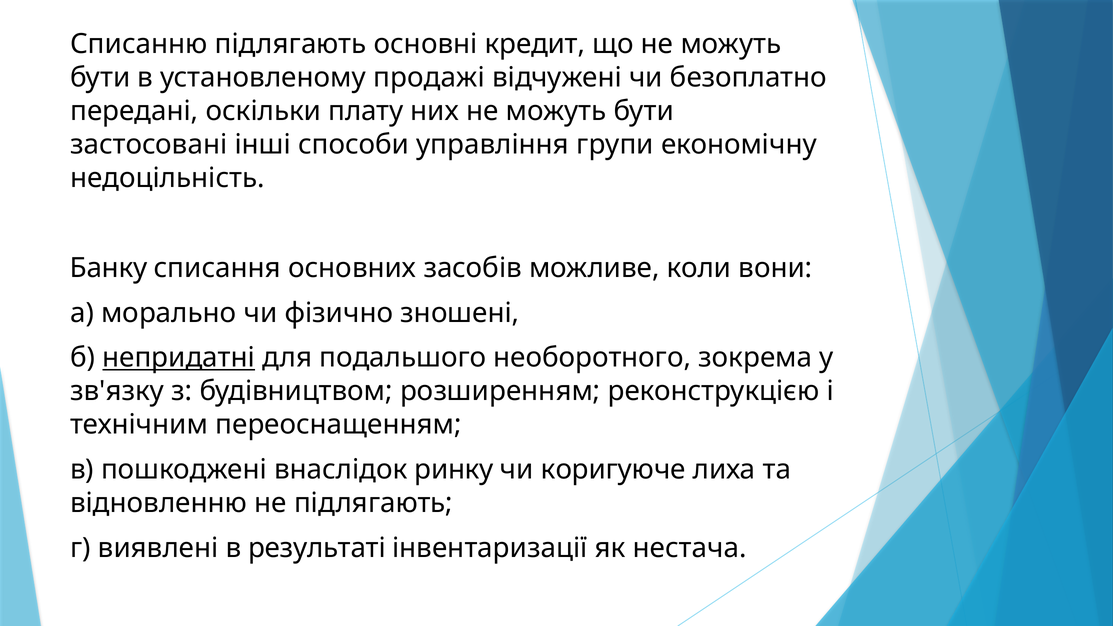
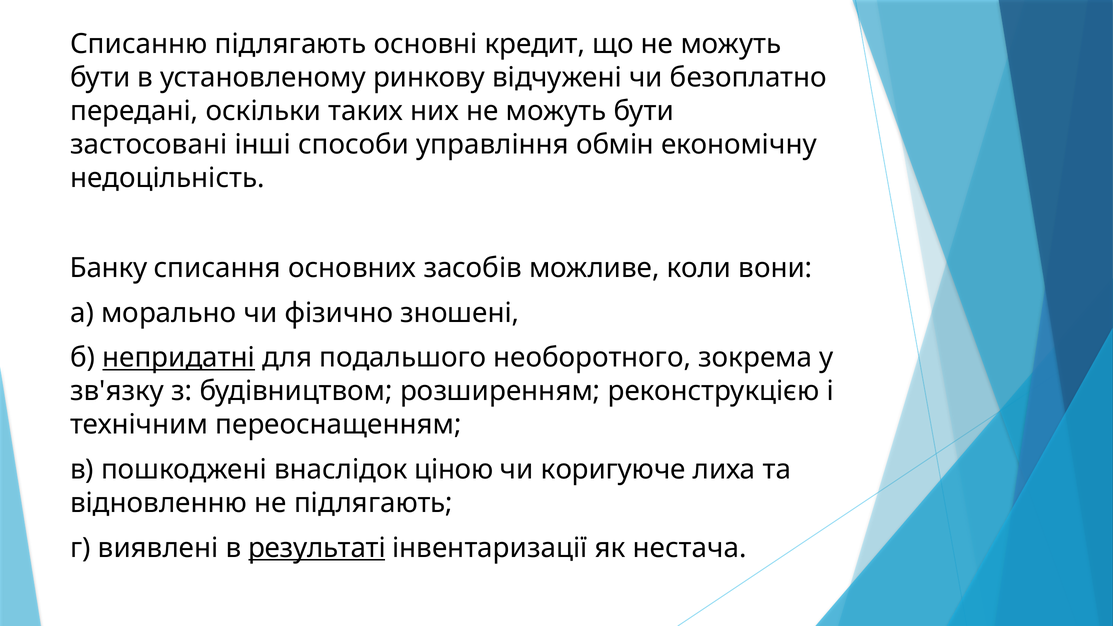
продажі: продажі -> ринкову (429, 78)
плату: плату -> таких (366, 111)
групи: групи -> обмін (615, 144)
ринку: ринку -> ціною (454, 470)
результаті underline: none -> present (317, 548)
